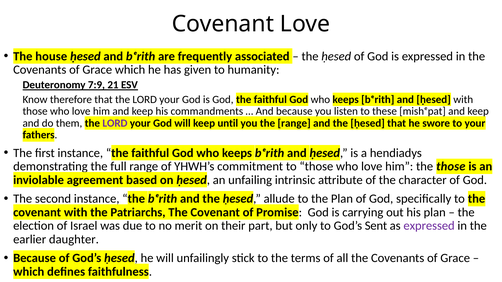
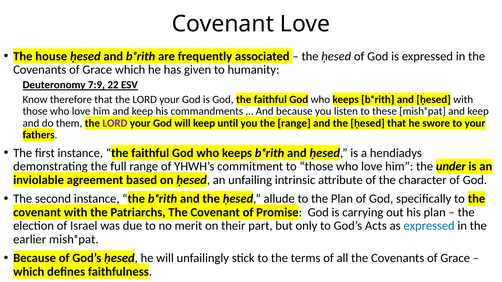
21: 21 -> 22 (113, 85)
the those: those -> under (451, 167)
Sent: Sent -> Acts (376, 226)
expressed colour: purple -> blue (429, 226)
earlier daughter: daughter -> mishᵉpat (74, 240)
